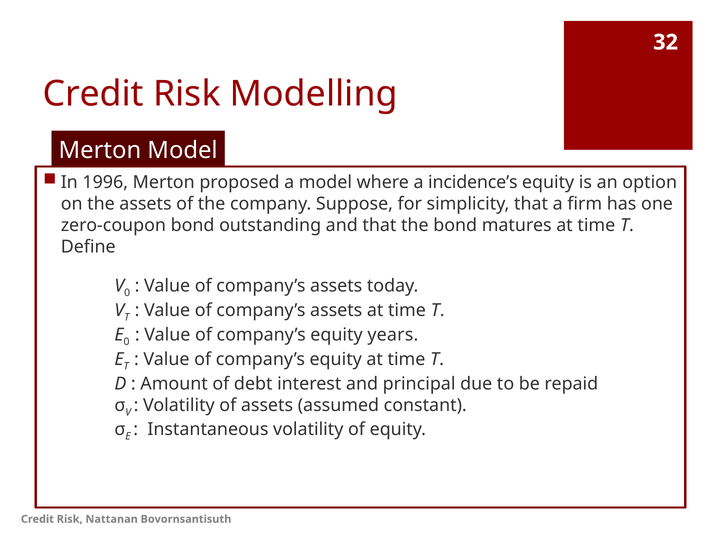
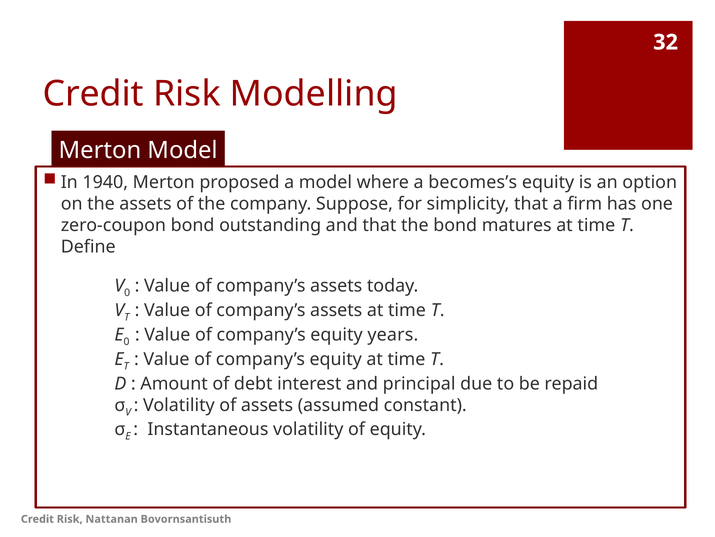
1996: 1996 -> 1940 (105, 182)
incidence’s: incidence’s -> becomes’s (473, 182)
